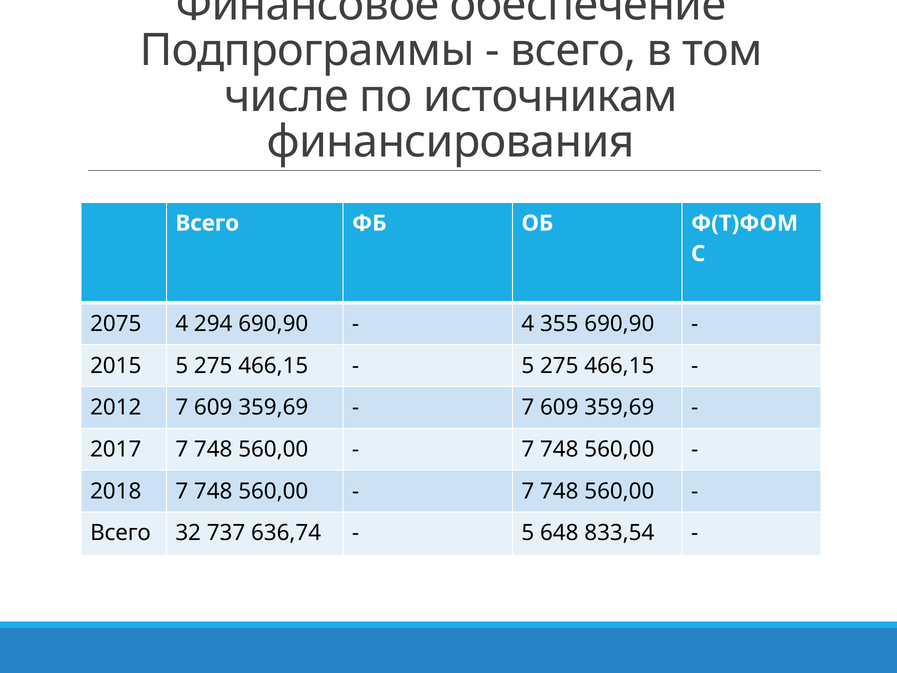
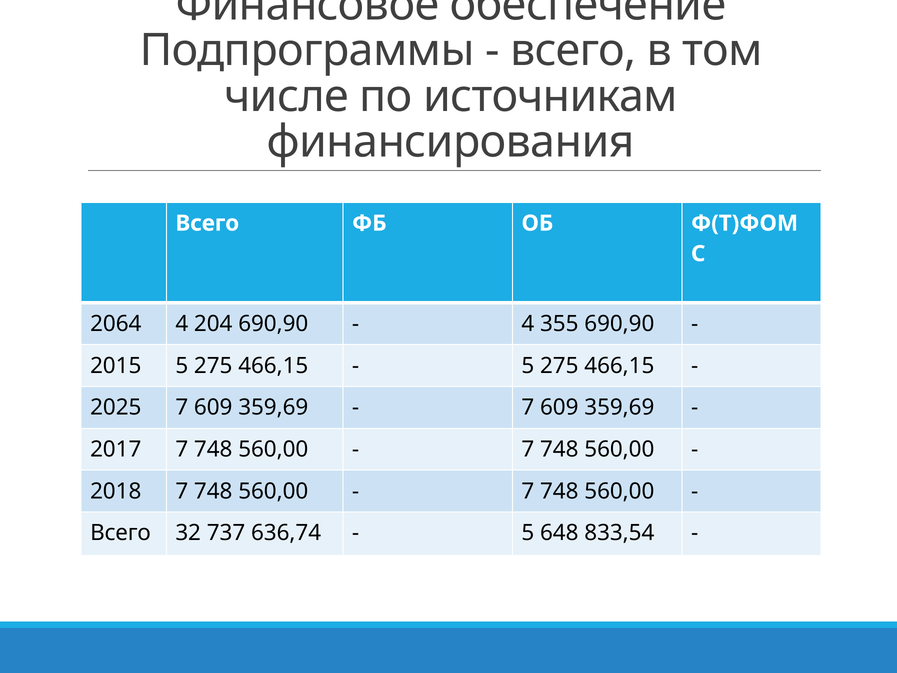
2075: 2075 -> 2064 (116, 324)
294: 294 -> 204 (213, 324)
2012: 2012 -> 2025 (116, 407)
